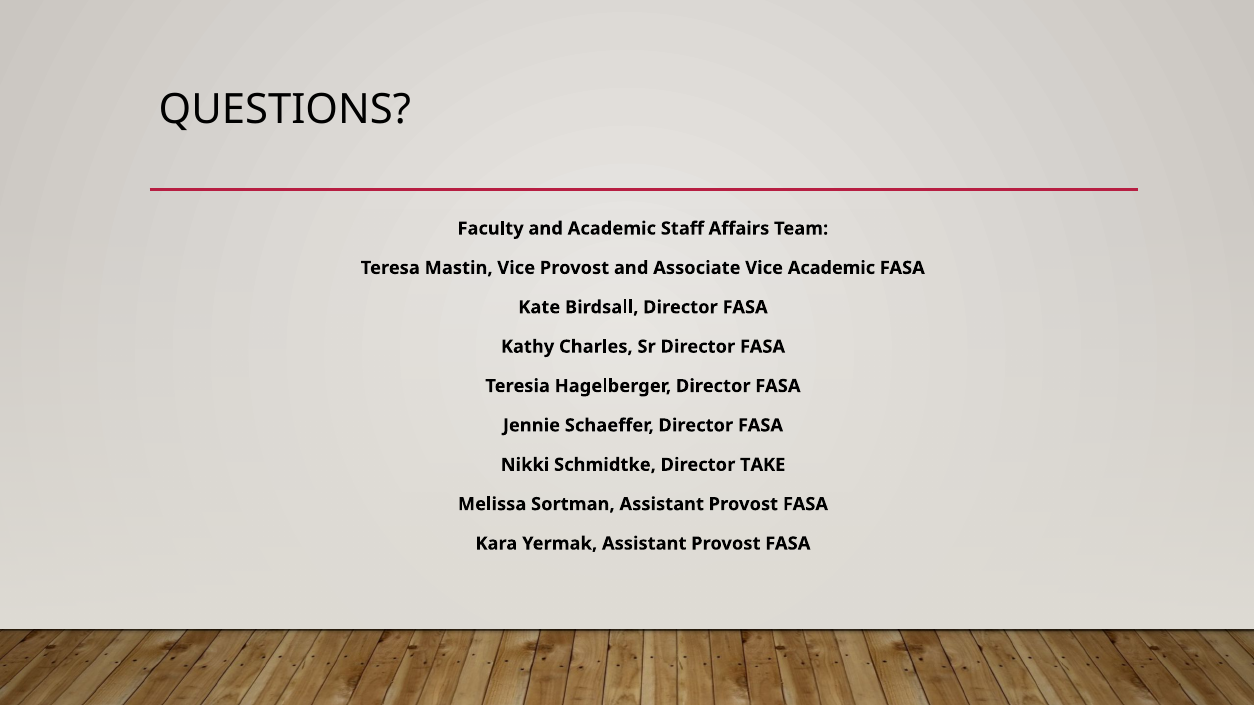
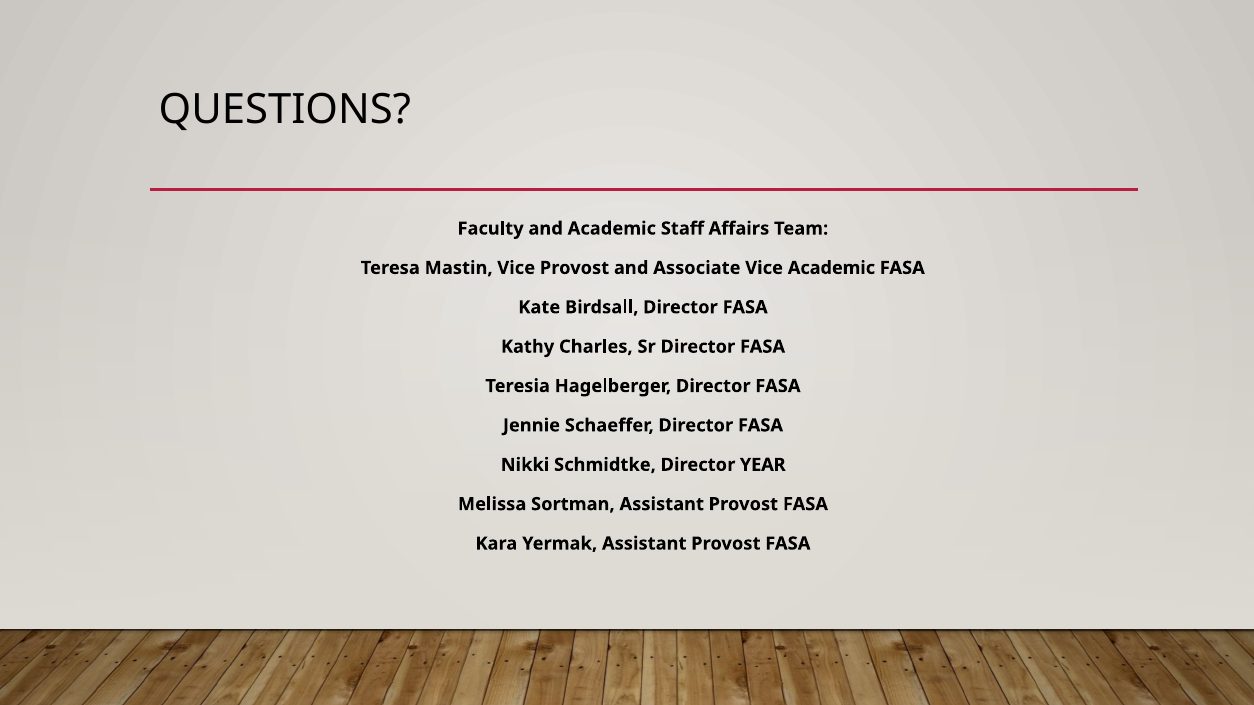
TAKE: TAKE -> YEAR (763, 465)
